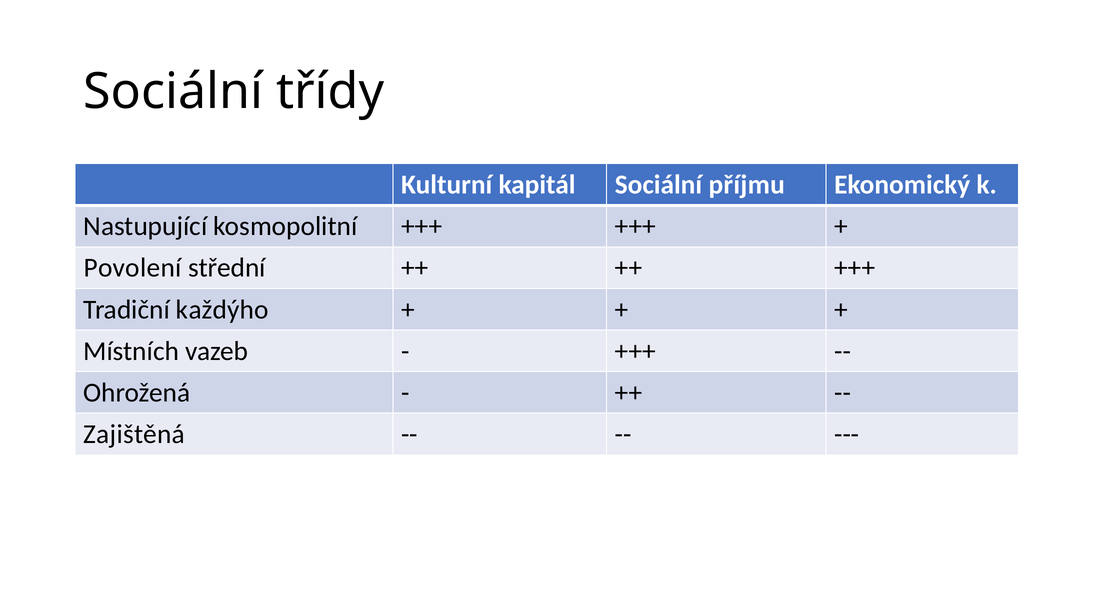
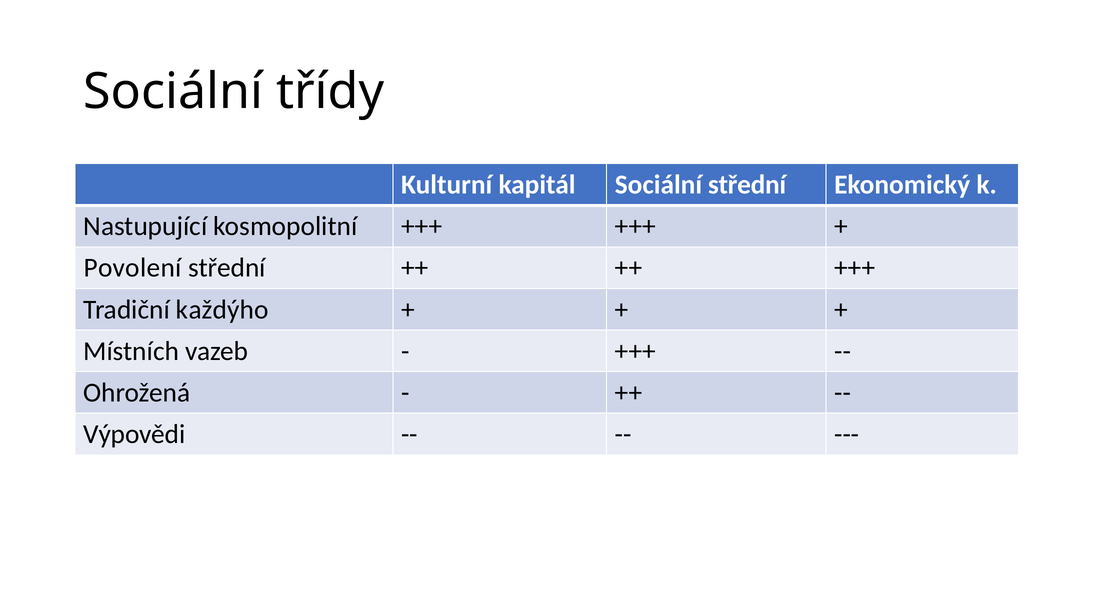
Sociální příjmu: příjmu -> střední (747, 185)
Zajištěná: Zajištěná -> Výpovědi (134, 434)
